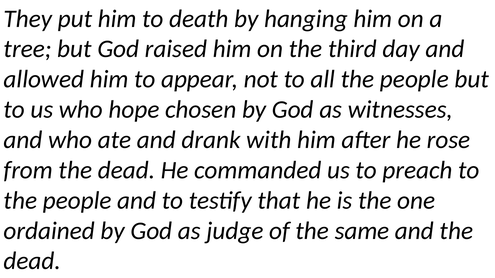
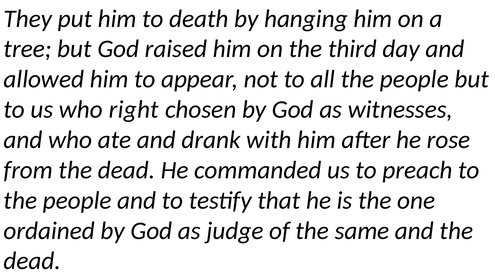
hope: hope -> right (134, 110)
